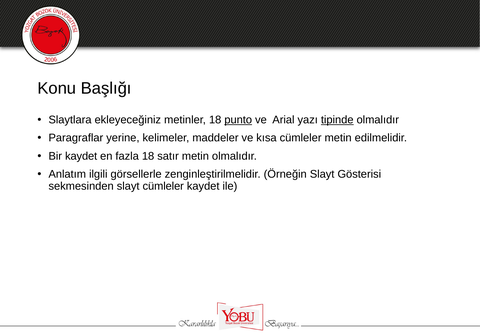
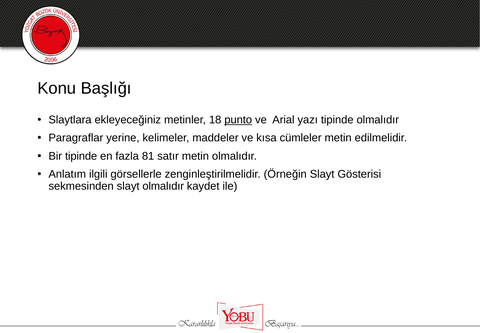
tipinde underline: present -> none (337, 120)
Bir kaydet: kaydet -> tipinde (81, 156)
fazla 18: 18 -> 81 (148, 156)
slayt cümleler: cümleler -> olmalıdır (163, 186)
